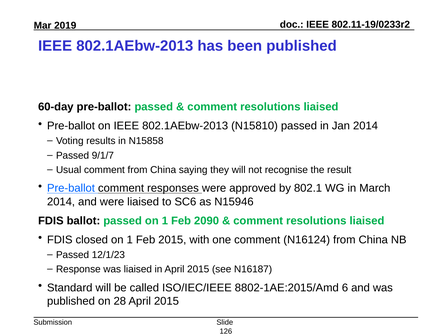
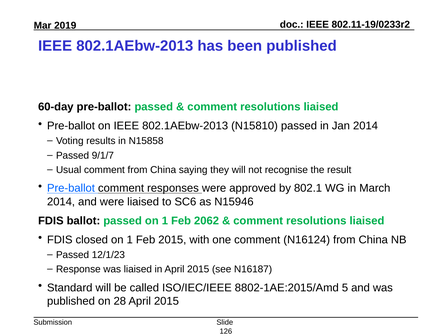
2090: 2090 -> 2062 (207, 221)
6: 6 -> 5 (345, 288)
